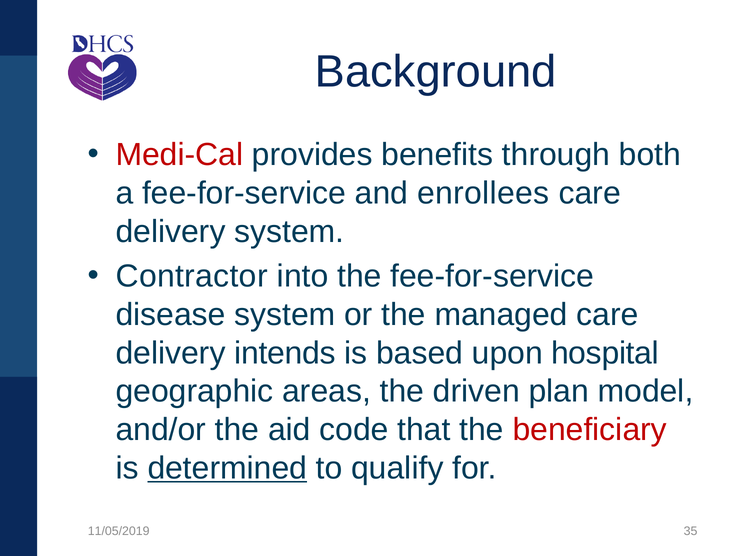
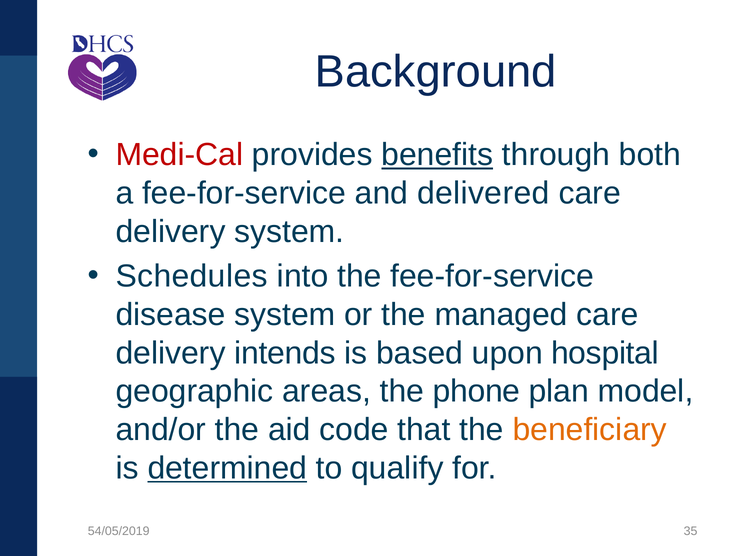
benefits underline: none -> present (437, 155)
enrollees: enrollees -> delivered (483, 193)
Contractor: Contractor -> Schedules (192, 277)
driven: driven -> phone (476, 392)
beneficiary colour: red -> orange (590, 430)
11/05/2019: 11/05/2019 -> 54/05/2019 (119, 531)
